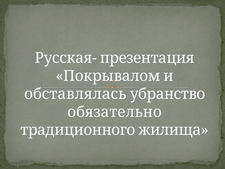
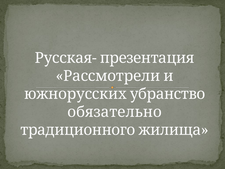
Покрывалом: Покрывалом -> Рассмотрели (108, 76)
обставлялась: обставлялась -> южнорусских (75, 94)
